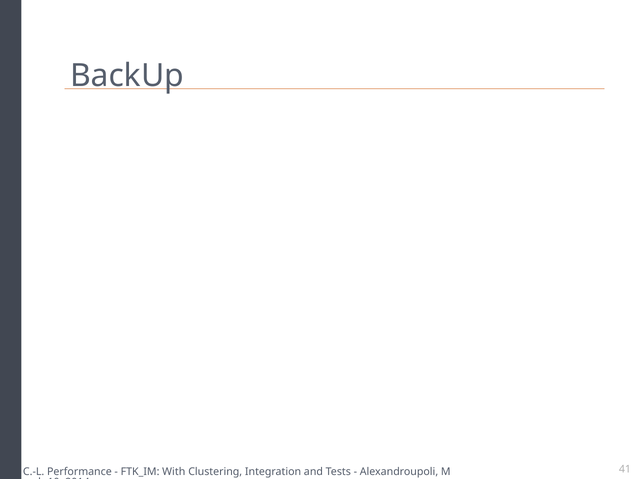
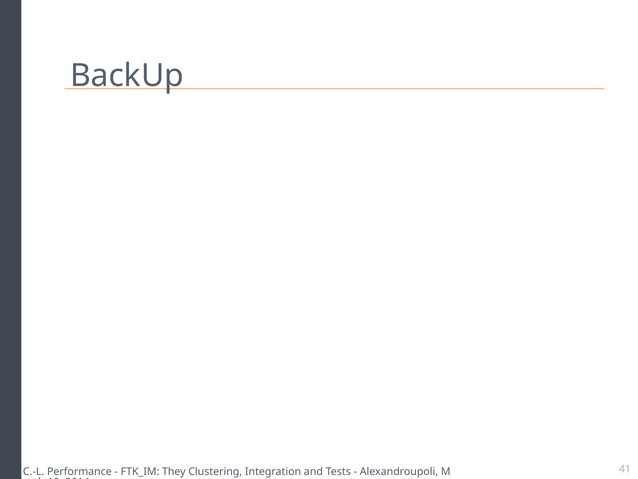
With: With -> They (174, 471)
